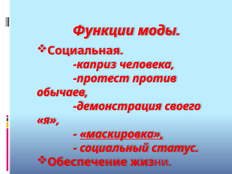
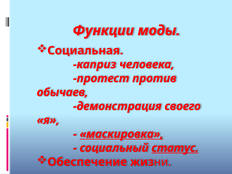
статус underline: none -> present (175, 148)
